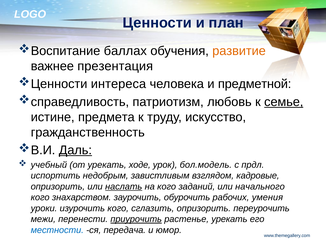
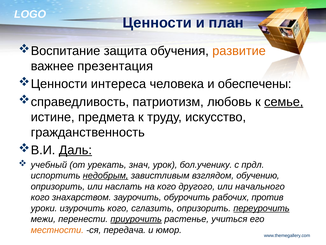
баллах: баллах -> защита (125, 51)
предметной: предметной -> обеспечены (255, 84)
ходе: ходе -> знач (140, 164)
бол.модель: бол.модель -> бол.ученику (206, 164)
недобрым underline: none -> present (106, 175)
кадровые: кадровые -> обучению (258, 175)
наслать underline: present -> none (124, 186)
заданий: заданий -> другого (197, 186)
умения: умения -> против (268, 197)
переурочить underline: none -> present (261, 208)
растенье урекать: урекать -> учиться (229, 219)
местности colour: blue -> orange (57, 230)
